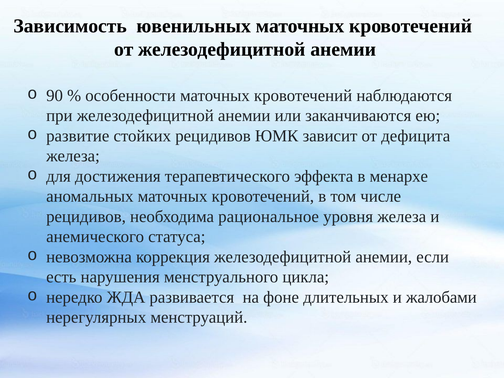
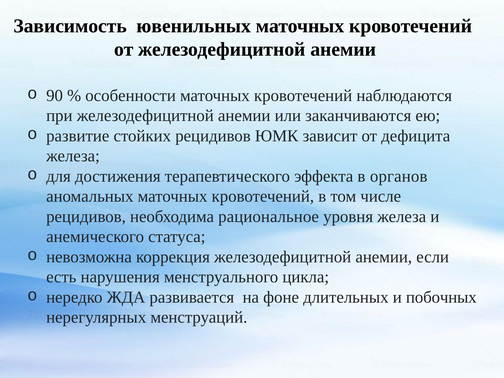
менархе: менархе -> органов (399, 176)
жалобами: жалобами -> побочных (441, 297)
